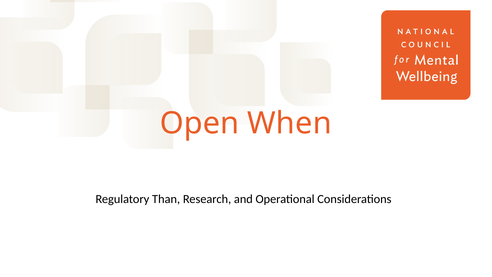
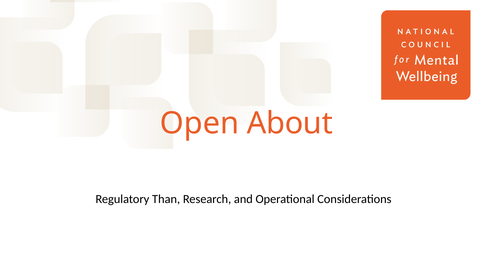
When: When -> About (290, 123)
